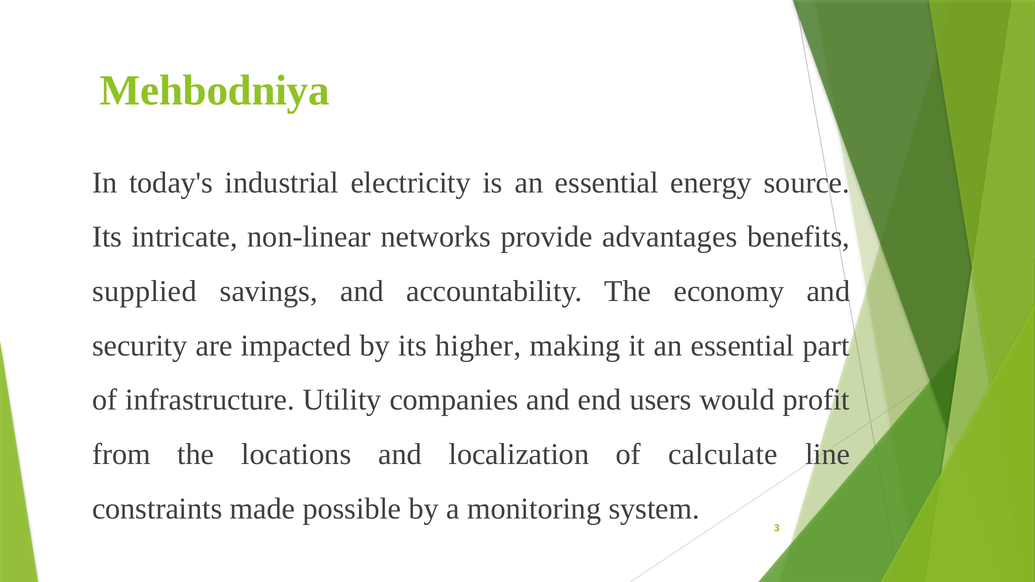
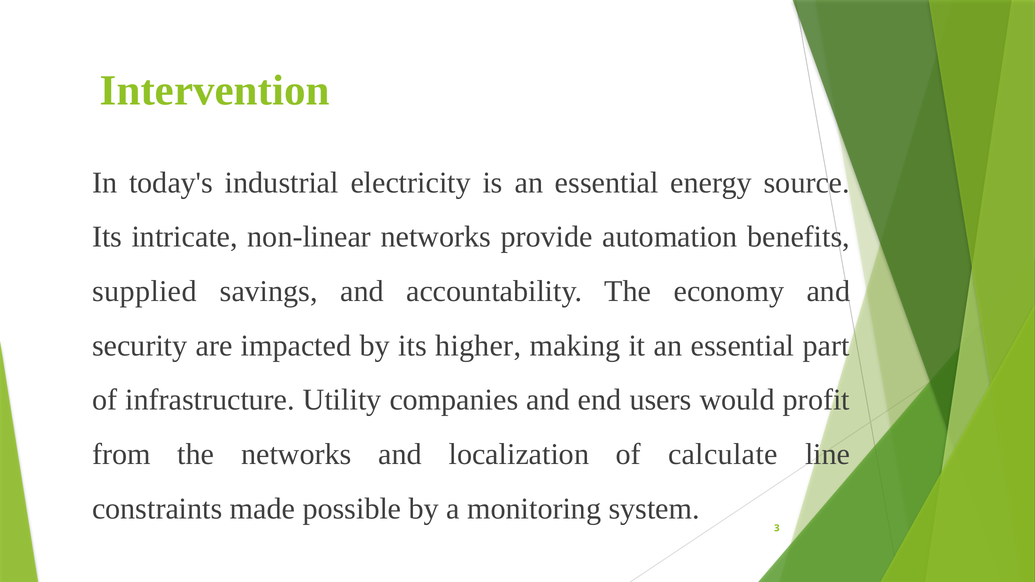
Mehbodniya: Mehbodniya -> Intervention (215, 90)
advantages: advantages -> automation (670, 237)
the locations: locations -> networks (296, 454)
